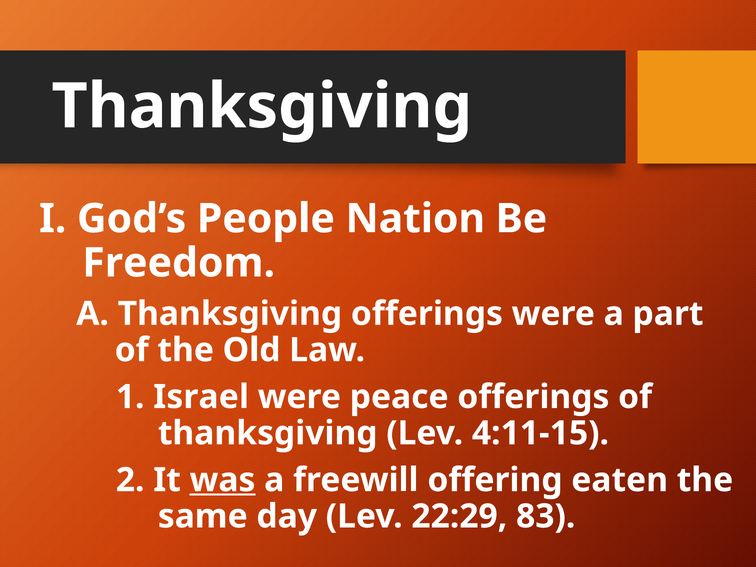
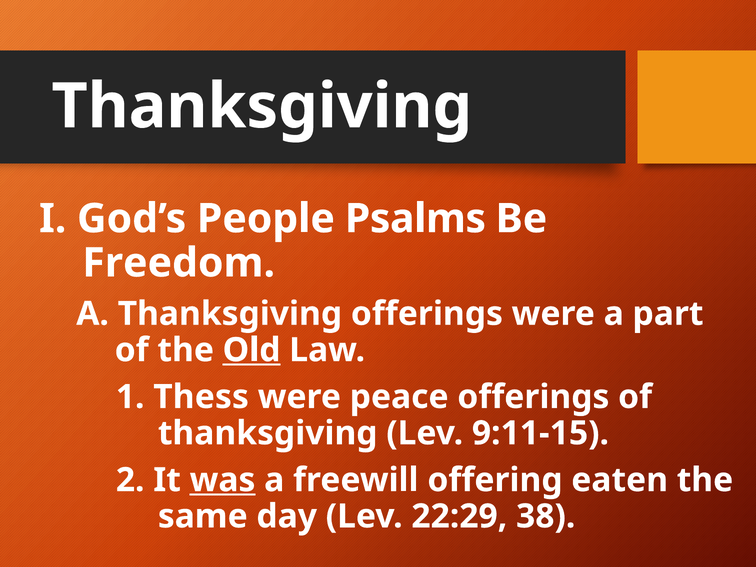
Nation: Nation -> Psalms (415, 219)
Old underline: none -> present (252, 350)
Israel: Israel -> Thess (201, 397)
4:11-15: 4:11-15 -> 9:11-15 (540, 433)
83: 83 -> 38 (546, 516)
